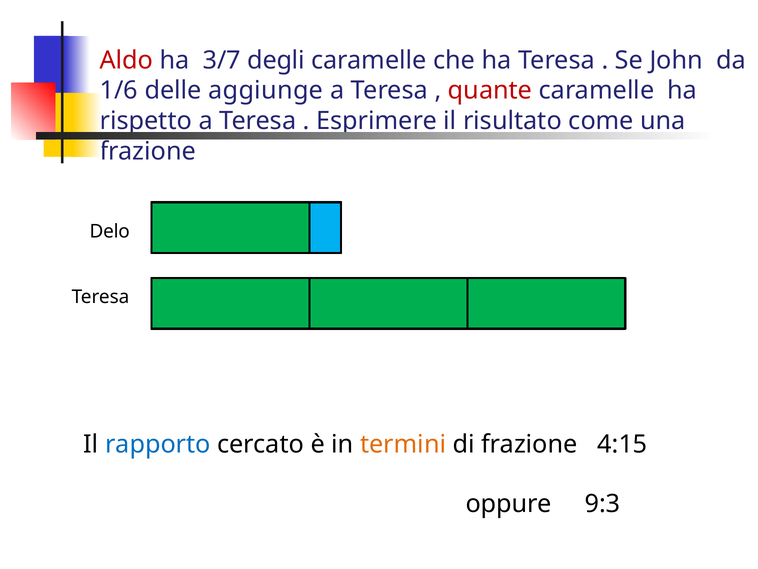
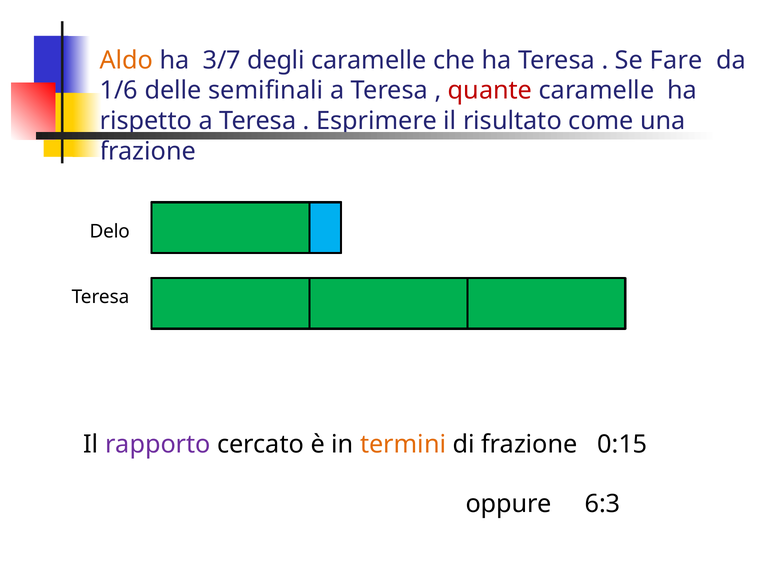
Aldo colour: red -> orange (126, 60)
John: John -> Fare (676, 60)
aggiunge: aggiunge -> semifinali (266, 90)
rapporto colour: blue -> purple (158, 444)
4:15: 4:15 -> 0:15 (622, 444)
9:3: 9:3 -> 6:3 (602, 503)
